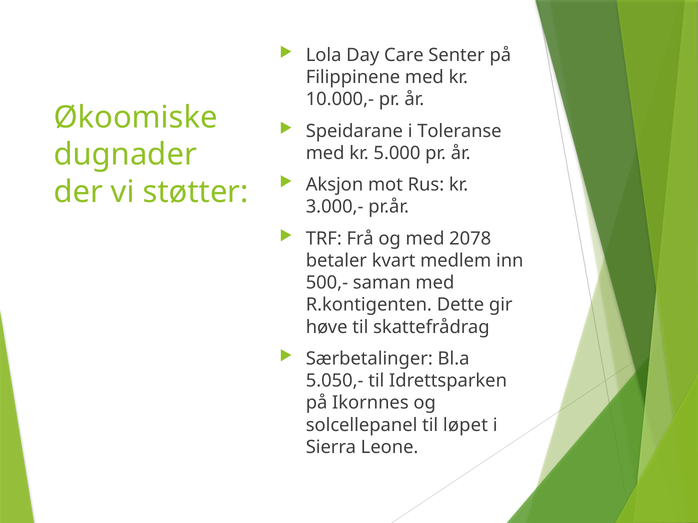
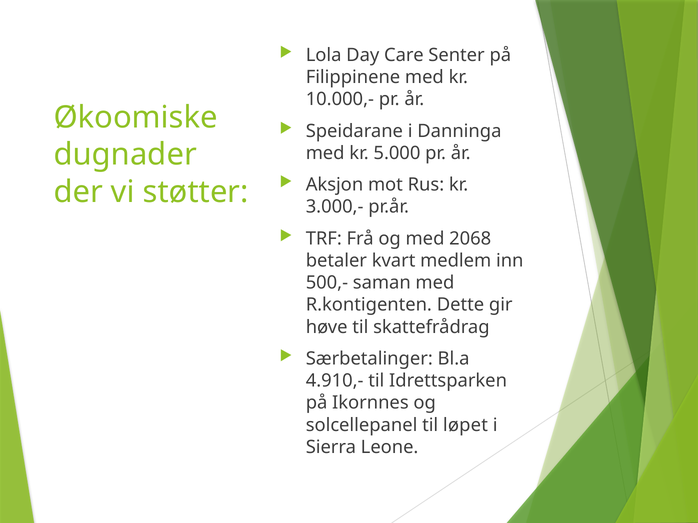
Toleranse: Toleranse -> Danninga (459, 131)
2078: 2078 -> 2068 (470, 239)
5.050,-: 5.050,- -> 4.910,- (335, 381)
